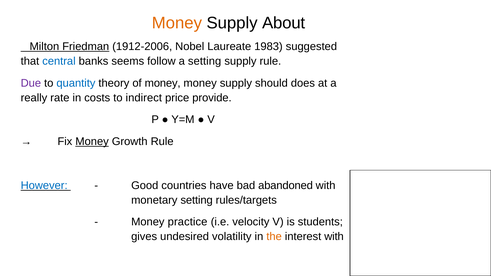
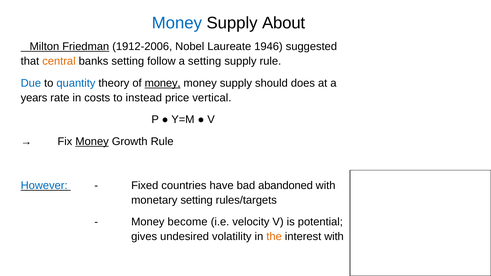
Money colour: orange -> blue (177, 23)
1983: 1983 -> 1946 (268, 47)
central colour: blue -> orange (59, 61)
banks seems: seems -> setting (128, 61)
Due colour: purple -> blue (31, 83)
money underline: none -> present (163, 83)
really: really -> years (34, 98)
indirect: indirect -> instead (144, 98)
provide: provide -> vertical (212, 98)
Good: Good -> Fixed (145, 185)
practice: practice -> become (188, 222)
students: students -> potential (320, 222)
